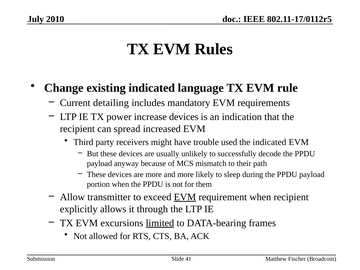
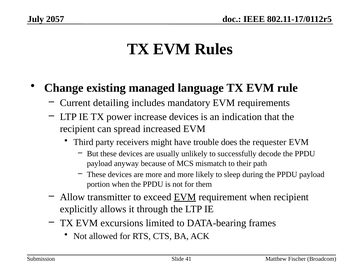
2010: 2010 -> 2057 (55, 19)
existing indicated: indicated -> managed (152, 88)
used: used -> does (229, 142)
the indicated: indicated -> requester (269, 142)
limited underline: present -> none (160, 223)
